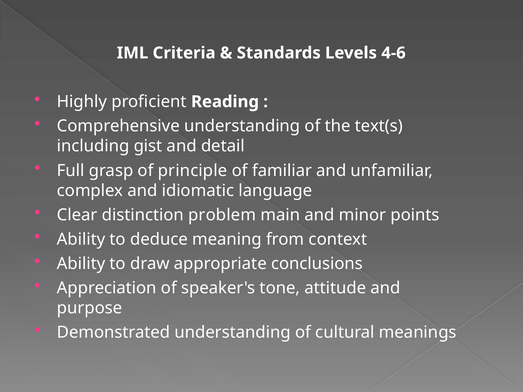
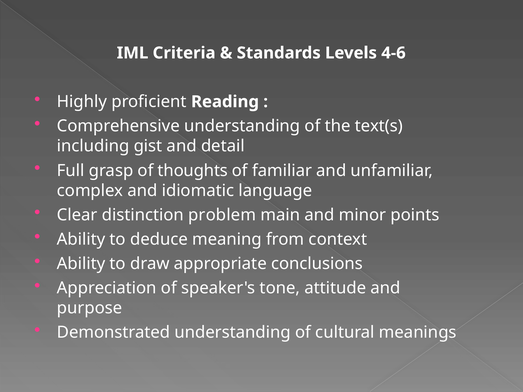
principle: principle -> thoughts (193, 171)
